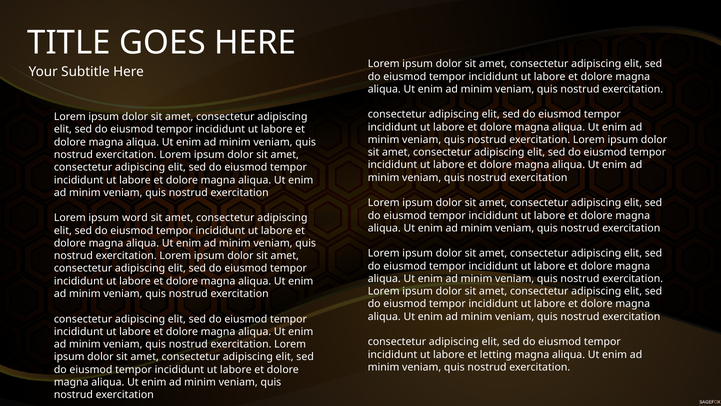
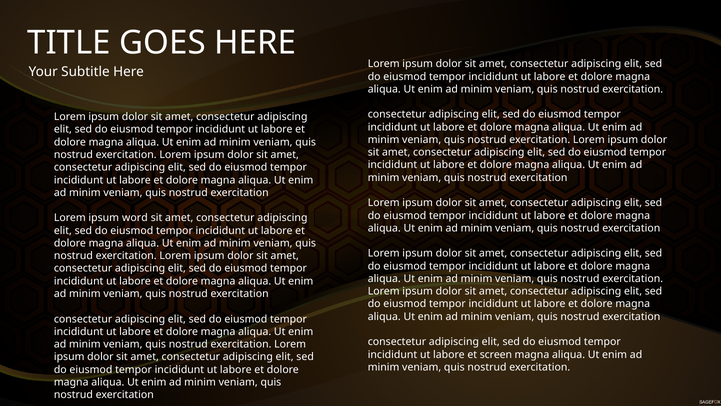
letting: letting -> screen (496, 354)
